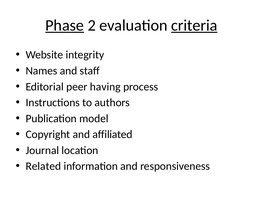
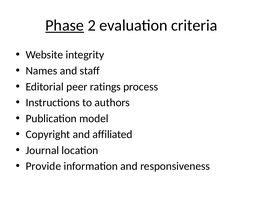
criteria underline: present -> none (194, 25)
having: having -> ratings (105, 87)
Related: Related -> Provide (43, 166)
